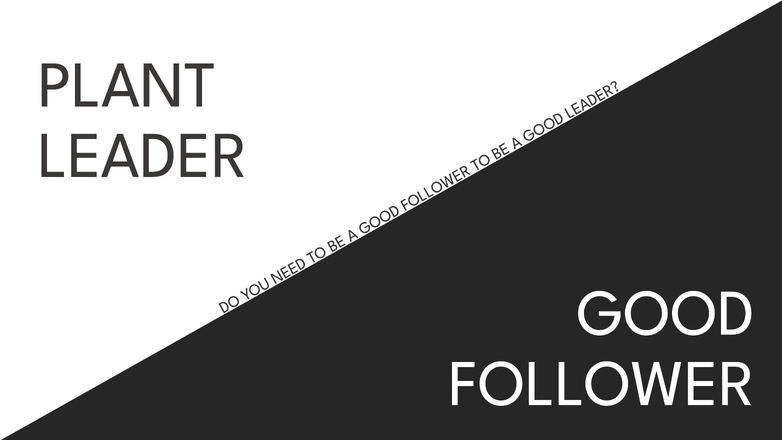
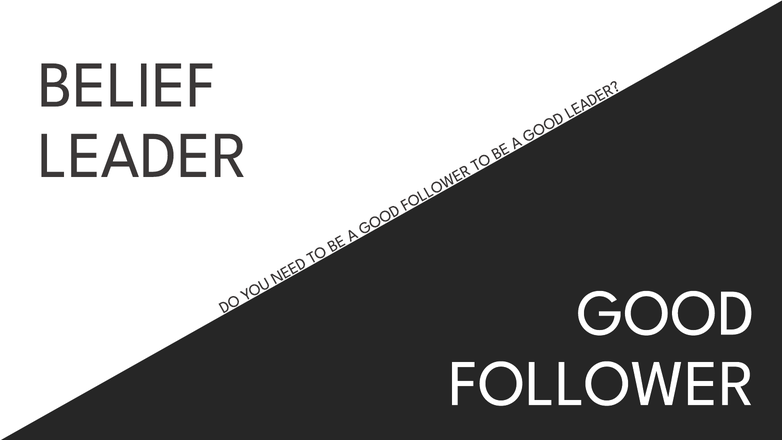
PLANT: PLANT -> BELIEF (127, 85)
